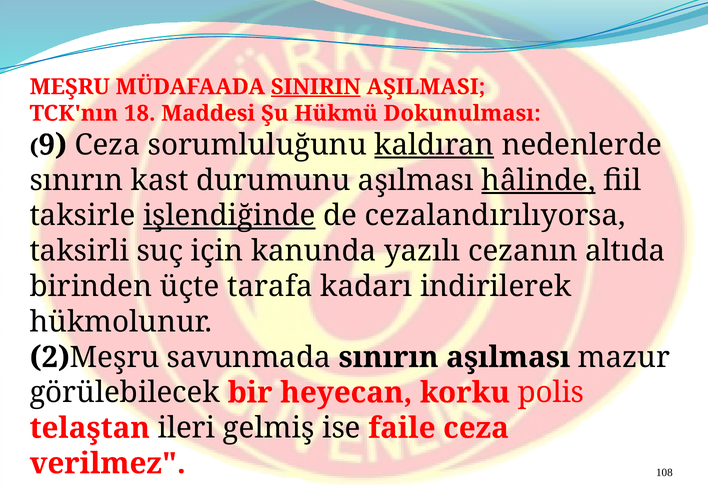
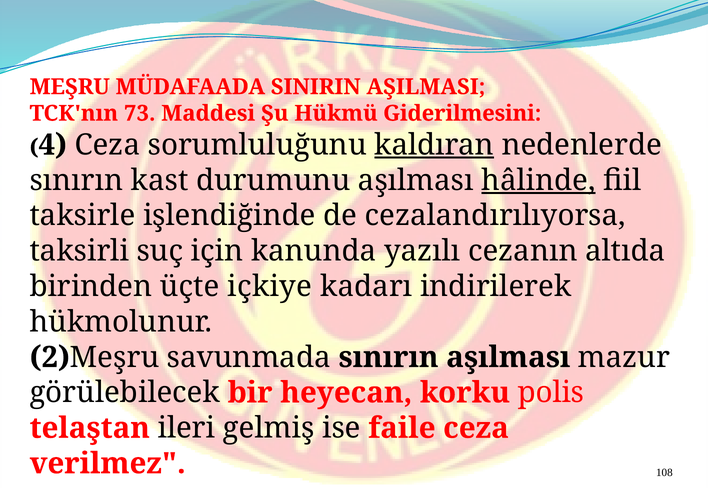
SINIRIN underline: present -> none (316, 87)
18: 18 -> 73 (140, 113)
Dokunulması: Dokunulması -> Giderilmesini (462, 113)
9: 9 -> 4 (53, 145)
işlendiğinde underline: present -> none (229, 216)
tarafa: tarafa -> içkiye (270, 286)
